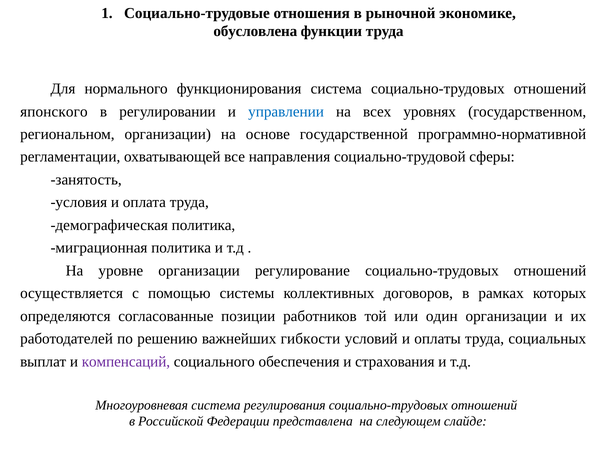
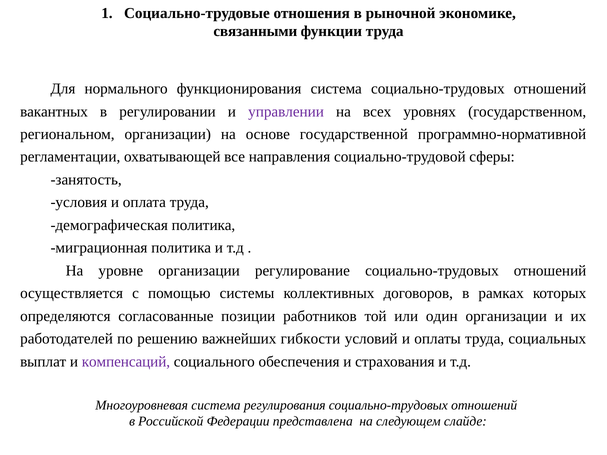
обусловлена: обусловлена -> связанными (255, 31)
японского: японского -> вакантных (54, 112)
управлении colour: blue -> purple (286, 112)
